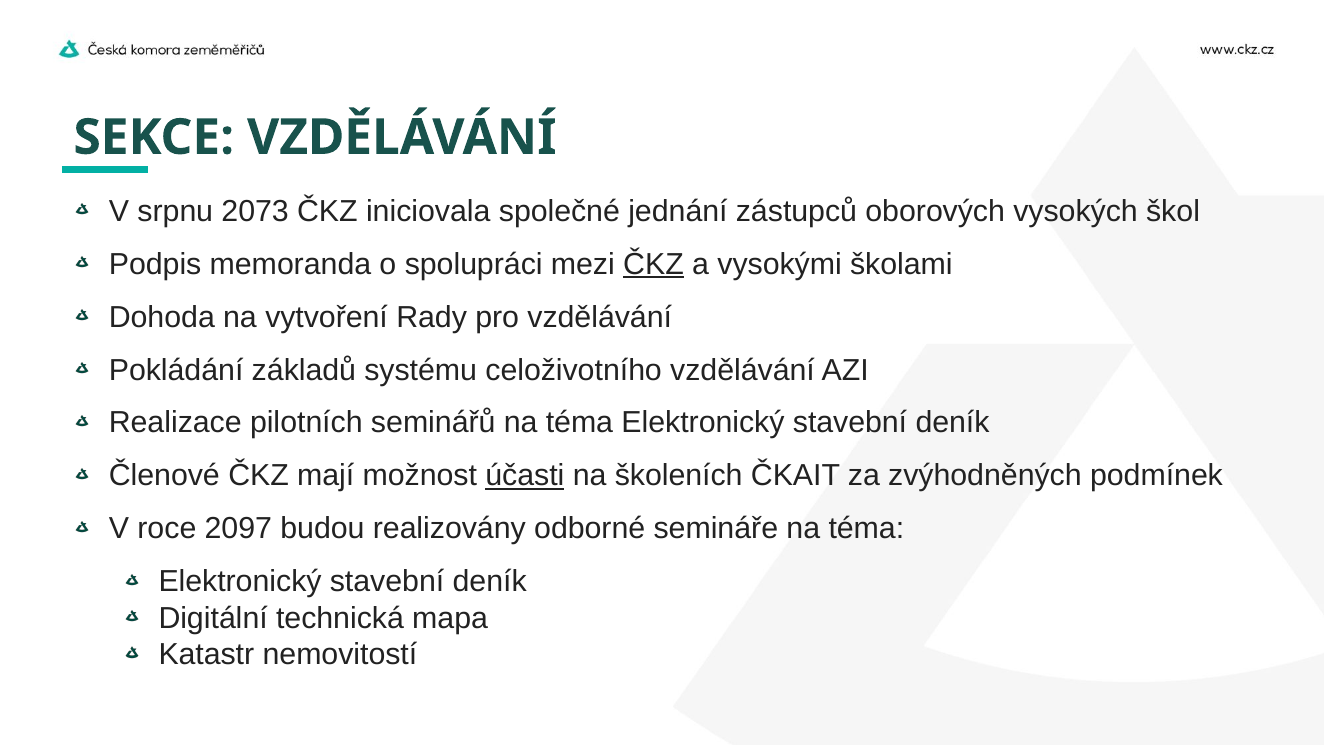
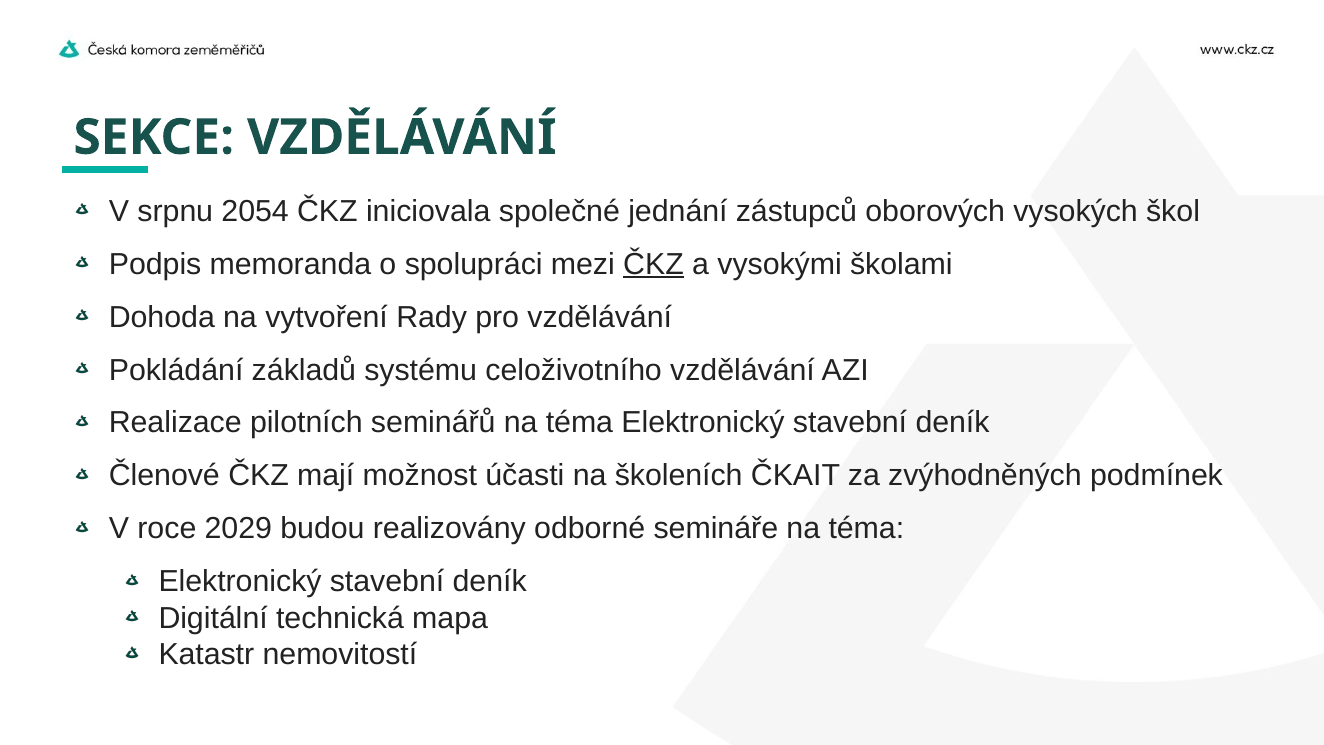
2073: 2073 -> 2054 (255, 211)
účasti underline: present -> none (525, 476)
2097: 2097 -> 2029 (238, 529)
